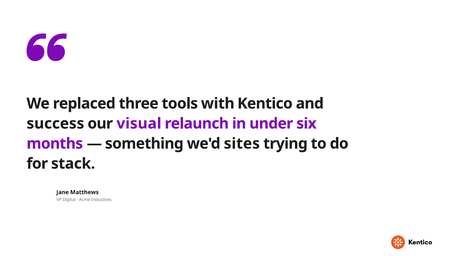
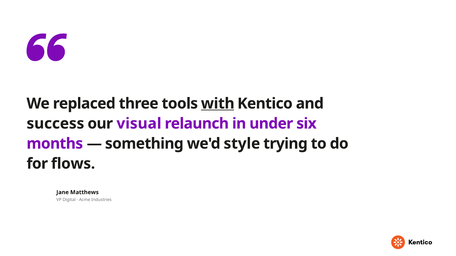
with underline: none -> present (218, 104)
sites: sites -> style (242, 144)
stack: stack -> flows (73, 164)
